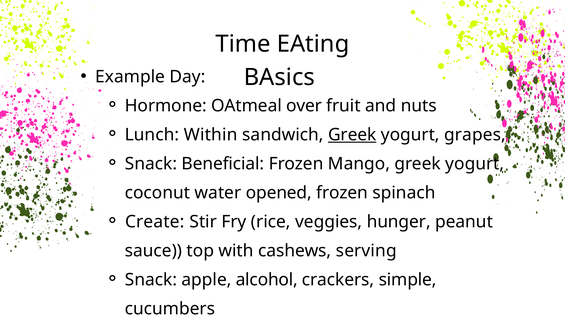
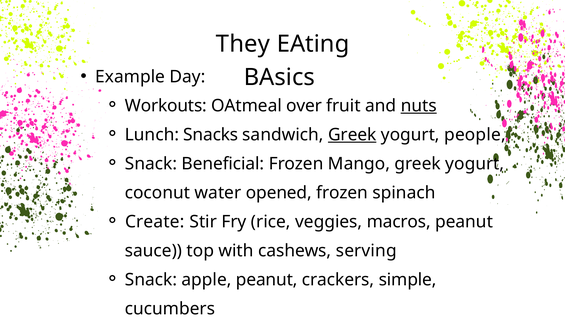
Time: Time -> They (243, 44)
Hormone: Hormone -> Workouts (166, 106)
nuts underline: none -> present (419, 106)
Within: Within -> Snacks (211, 135)
grapes: grapes -> people (475, 135)
hunger: hunger -> macros (399, 222)
apple alcohol: alcohol -> peanut (267, 280)
